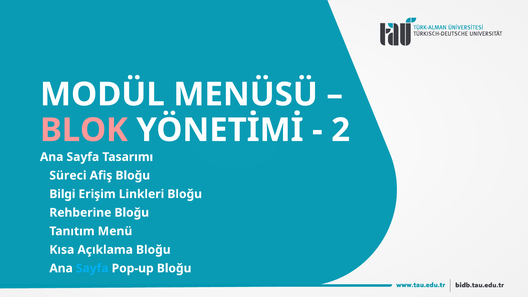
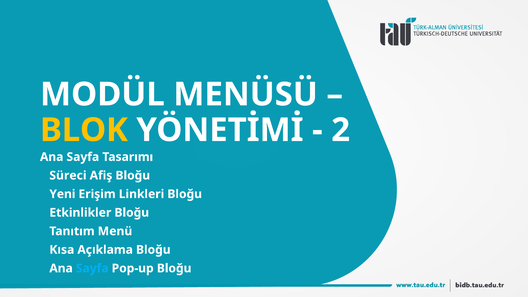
BLOK colour: pink -> yellow (84, 130)
Bilgi: Bilgi -> Yeni (62, 194)
Rehberine: Rehberine -> Etkinlikler (80, 213)
